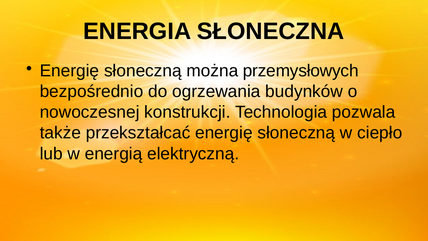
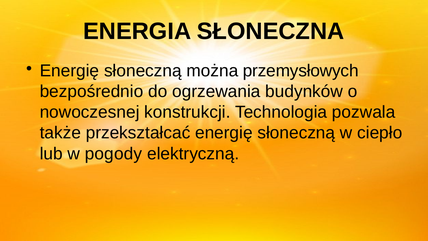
energią: energią -> pogody (113, 154)
